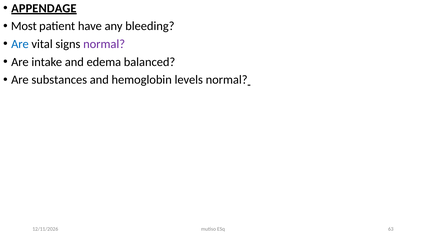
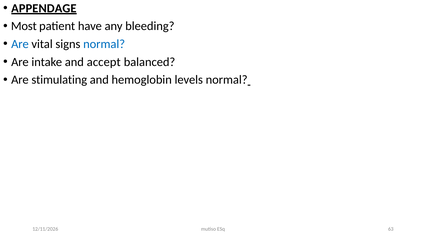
normal colour: purple -> blue (104, 44)
edema: edema -> accept (104, 62)
substances: substances -> stimulating (59, 80)
